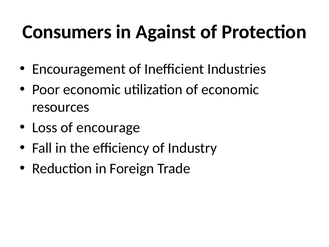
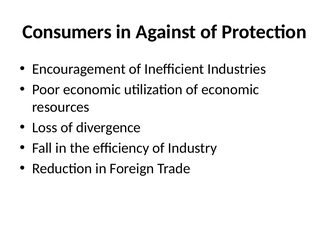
encourage: encourage -> divergence (108, 128)
